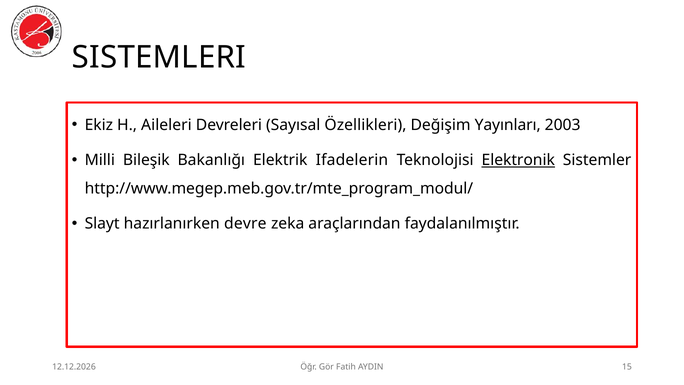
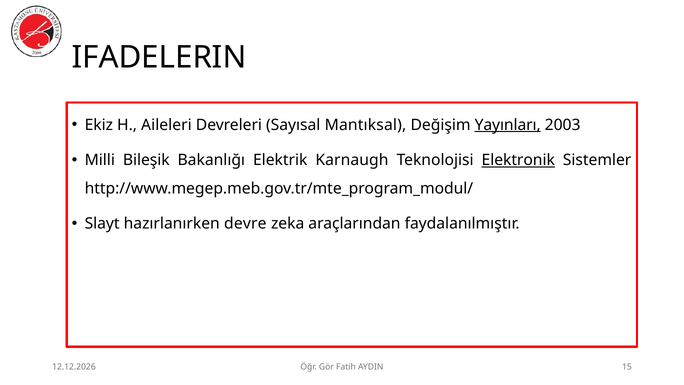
SISTEMLERI: SISTEMLERI -> IFADELERIN (159, 57)
Özellikleri: Özellikleri -> Mantıksal (365, 125)
Yayınları underline: none -> present (508, 125)
Ifadelerin: Ifadelerin -> Karnaugh (352, 160)
